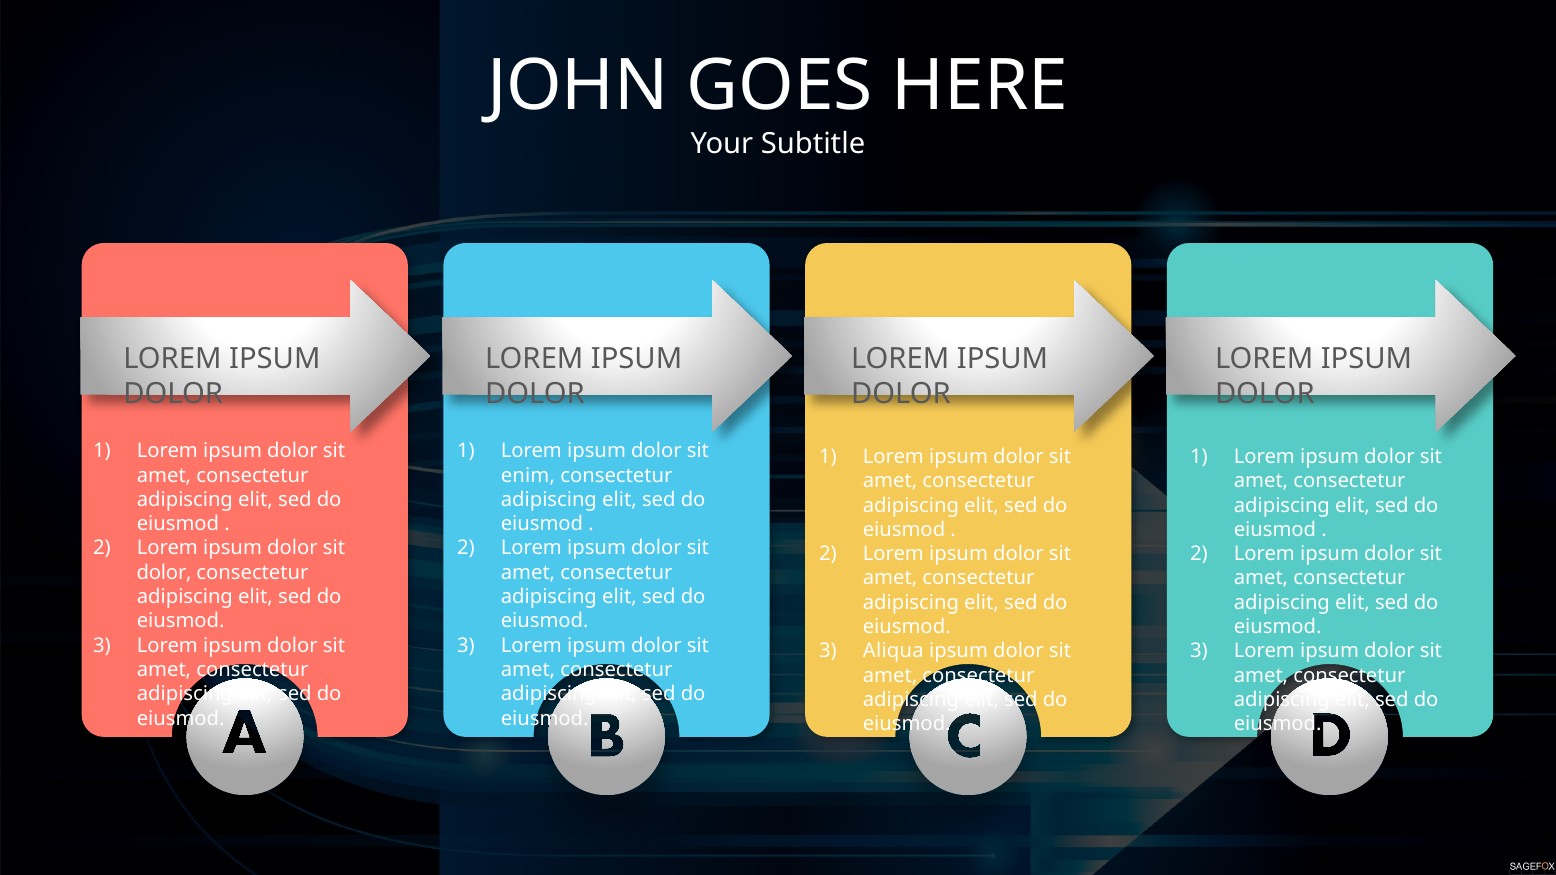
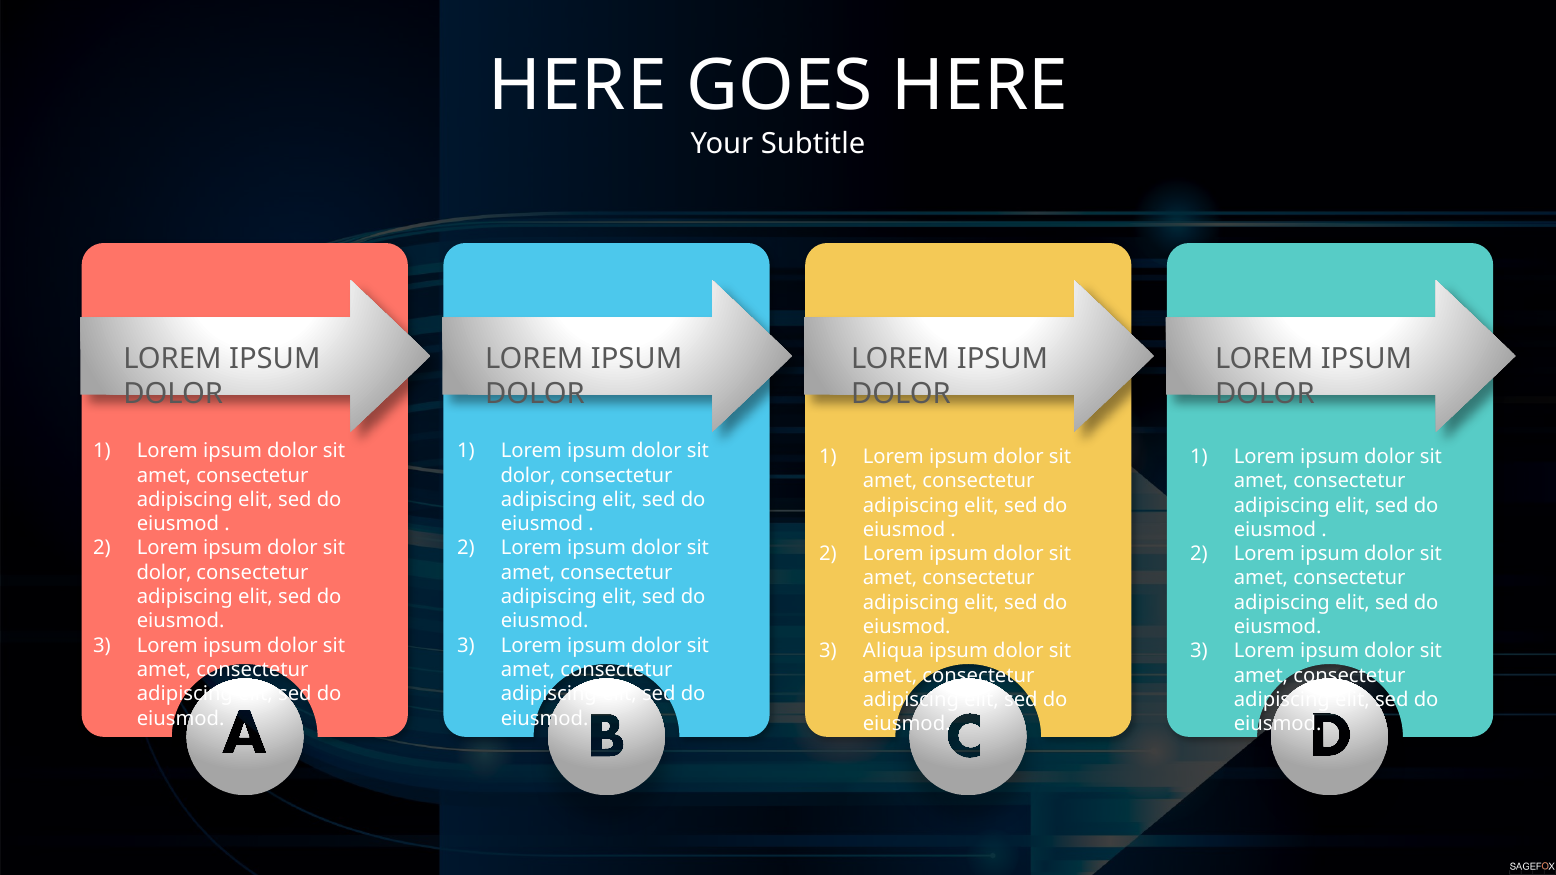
JOHN: JOHN -> HERE (577, 86)
enim: enim -> dolor (528, 476)
